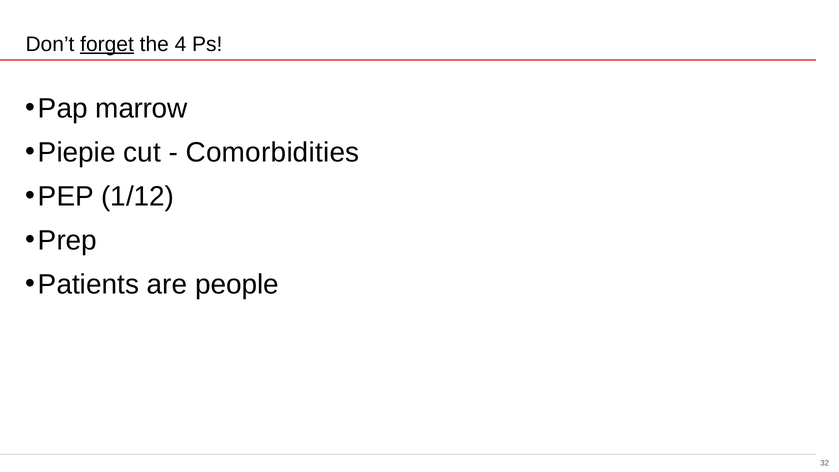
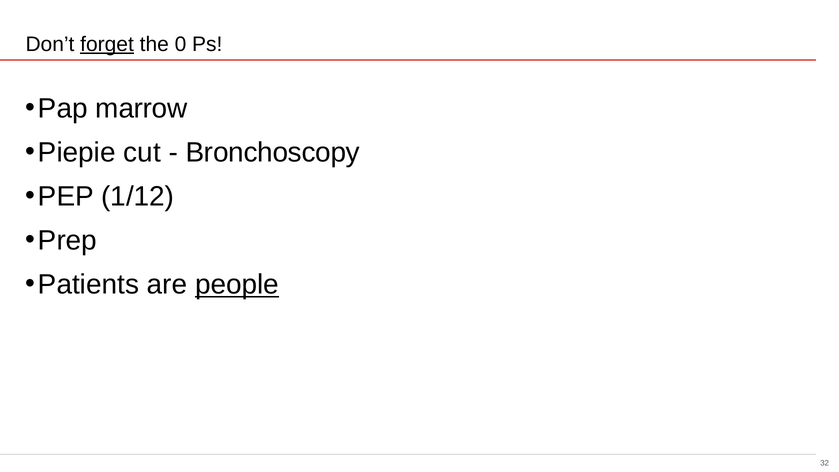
4: 4 -> 0 (180, 44)
Comorbidities: Comorbidities -> Bronchoscopy (273, 153)
people underline: none -> present (237, 285)
